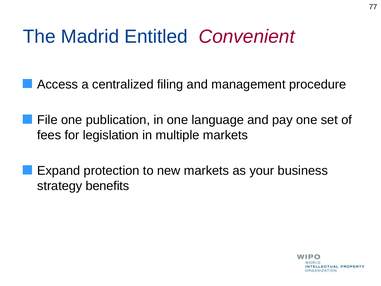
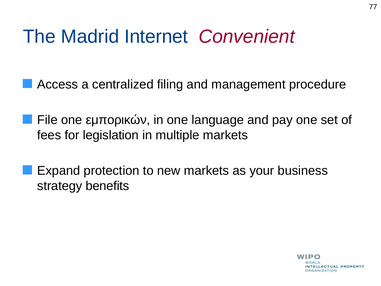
Entitled: Entitled -> Internet (156, 37)
publication: publication -> εμπορικών (118, 120)
